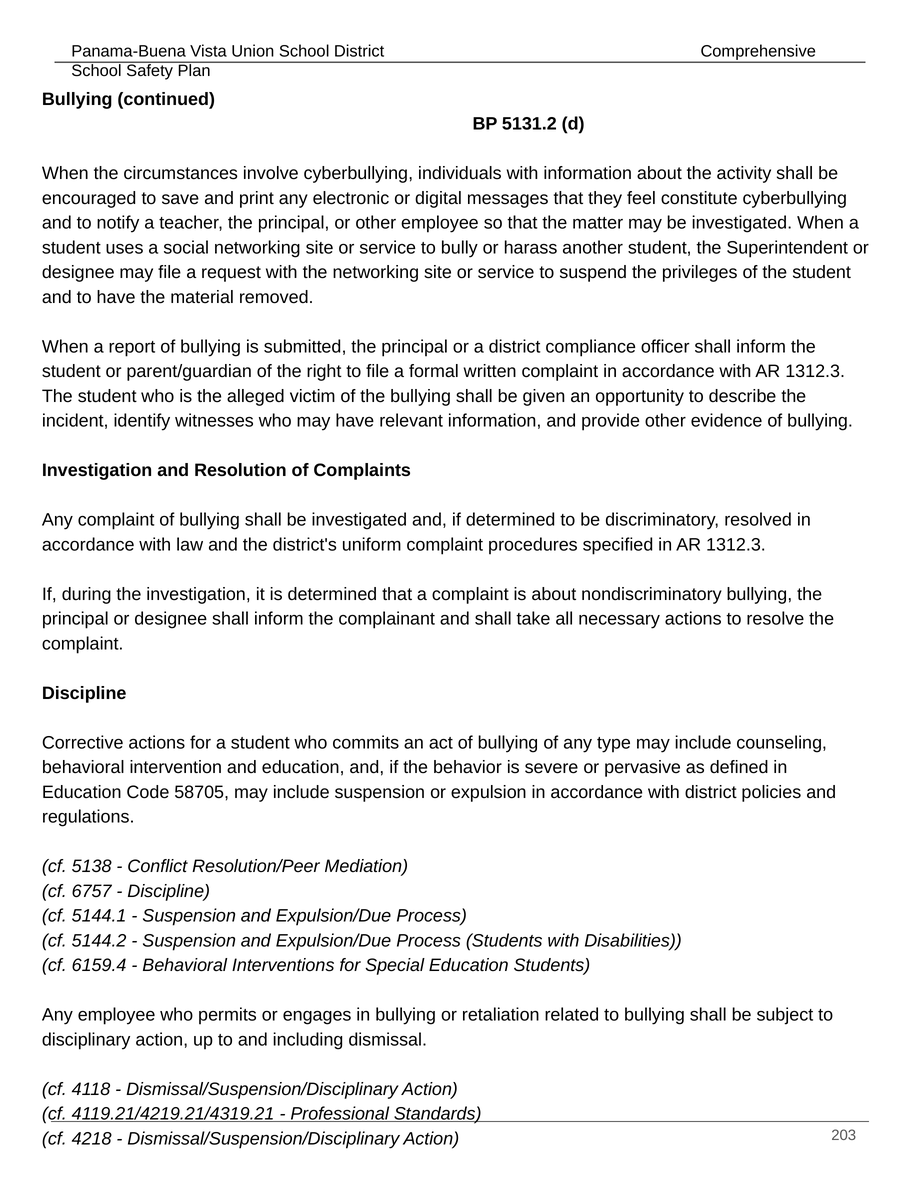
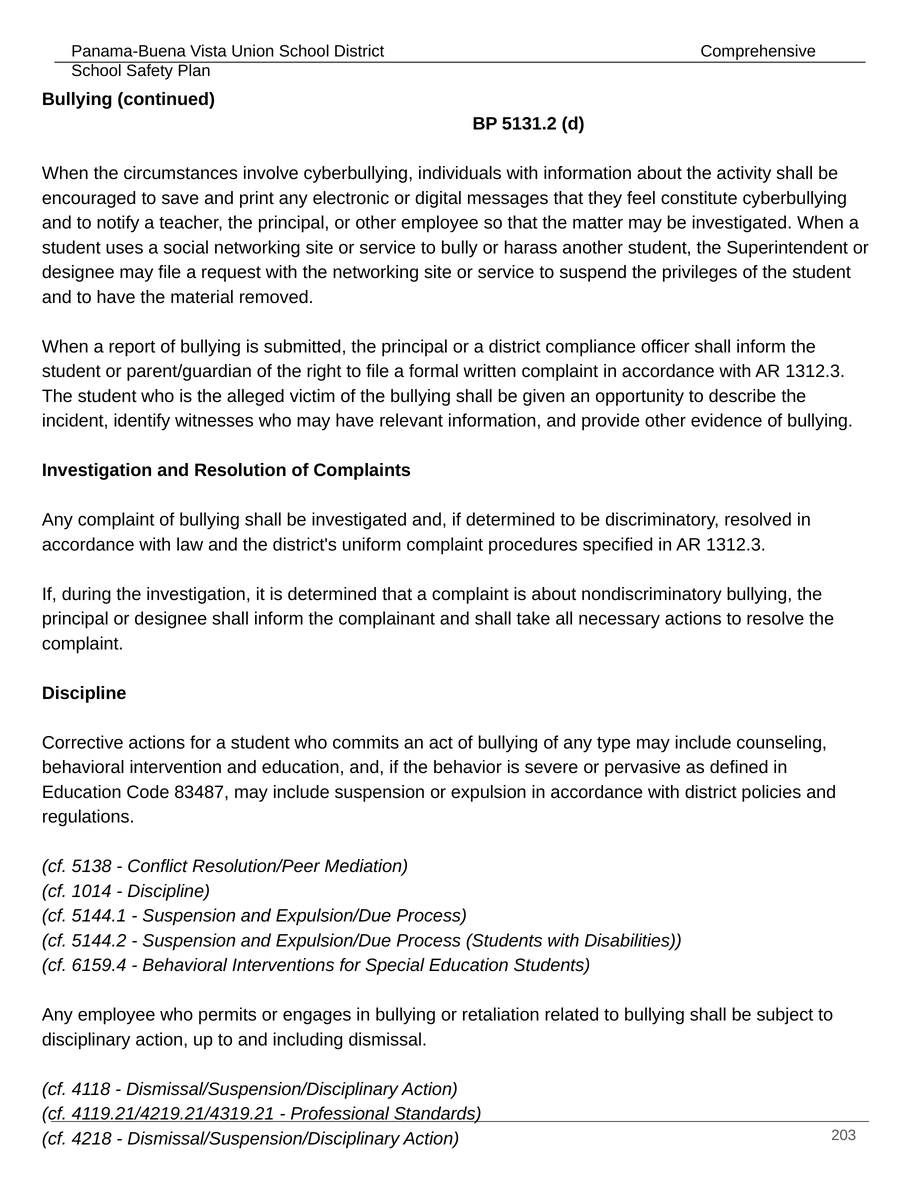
58705: 58705 -> 83487 (202, 792)
6757: 6757 -> 1014 (92, 891)
